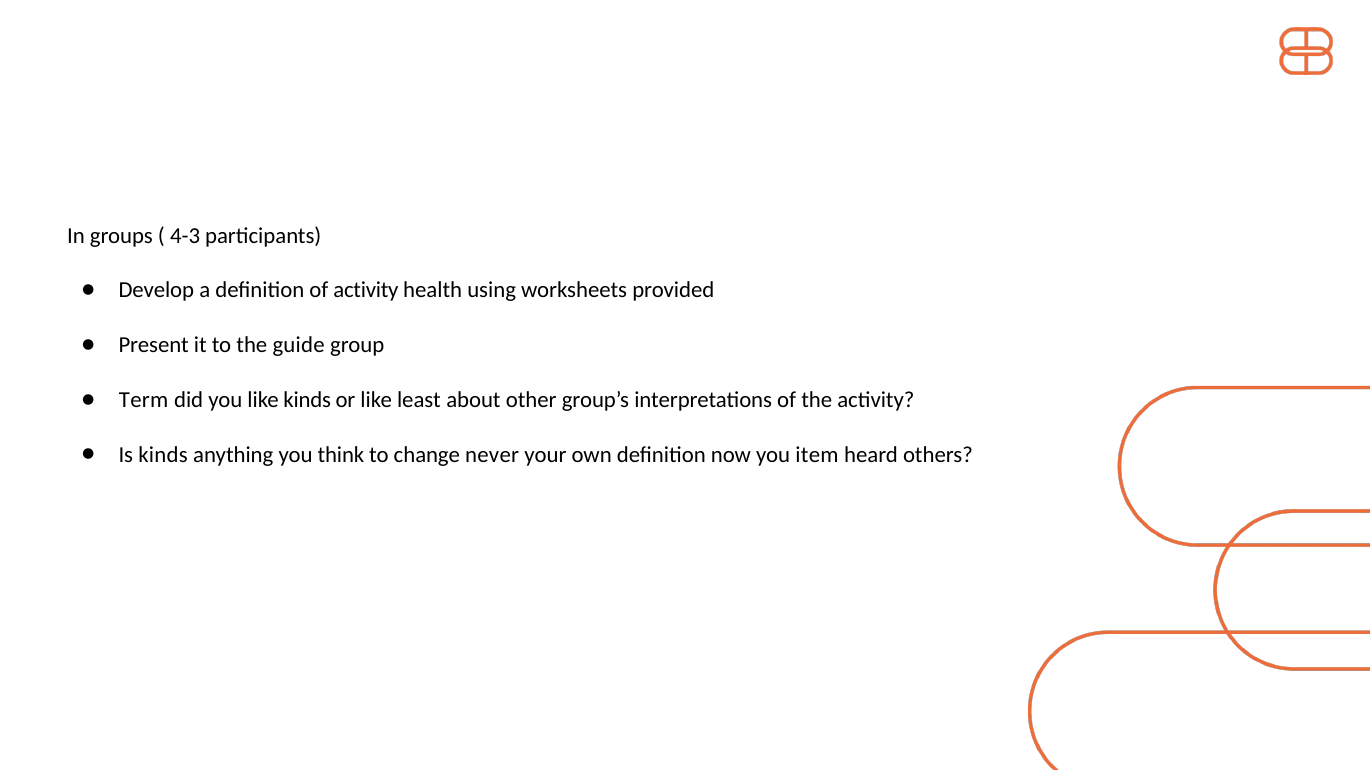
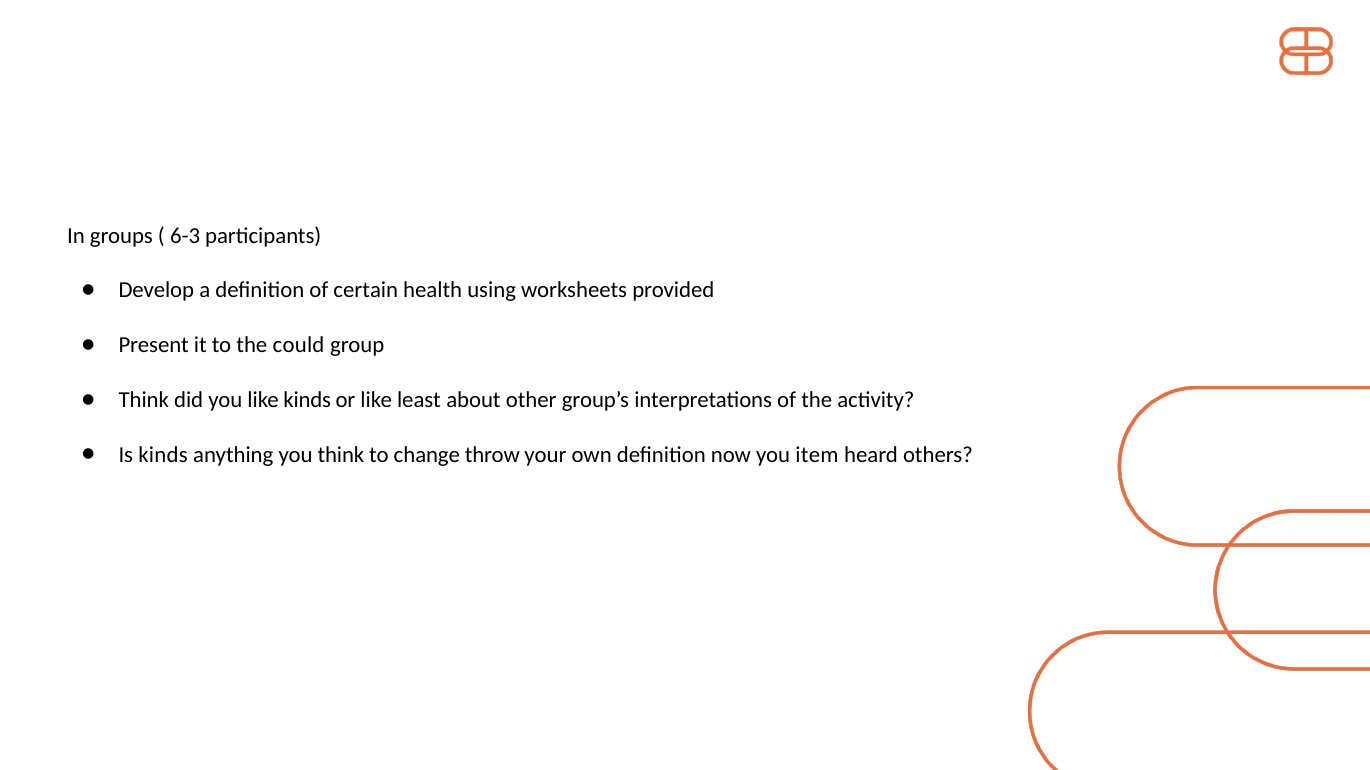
4-3: 4-3 -> 6-3 (185, 236)
of activity: activity -> certain (366, 291)
guide: guide -> could (299, 345)
Term: Term -> Think (144, 400)
never: never -> throw (492, 455)
